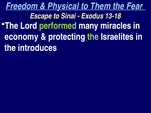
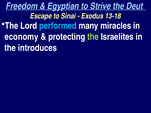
Physical: Physical -> Egyptian (63, 6)
Them: Them -> Strive (100, 6)
Fear: Fear -> Deut (135, 6)
performed colour: light green -> light blue (58, 26)
